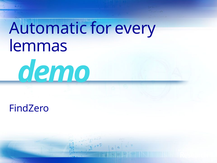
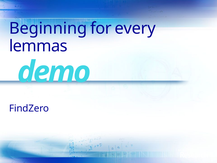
Automatic: Automatic -> Beginning (48, 28)
